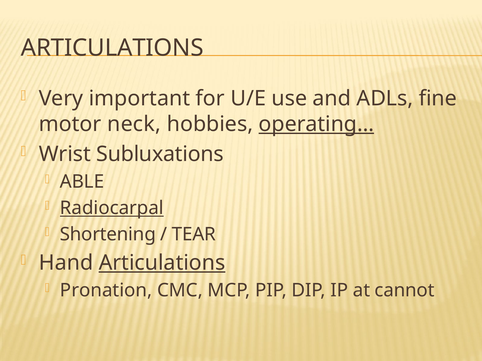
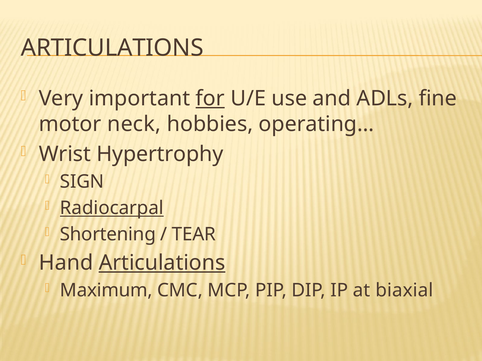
for underline: none -> present (210, 99)
operating… underline: present -> none (316, 124)
Subluxations: Subluxations -> Hypertrophy (160, 154)
ABLE: ABLE -> SIGN (82, 182)
Pronation: Pronation -> Maximum (106, 291)
cannot: cannot -> biaxial (404, 291)
